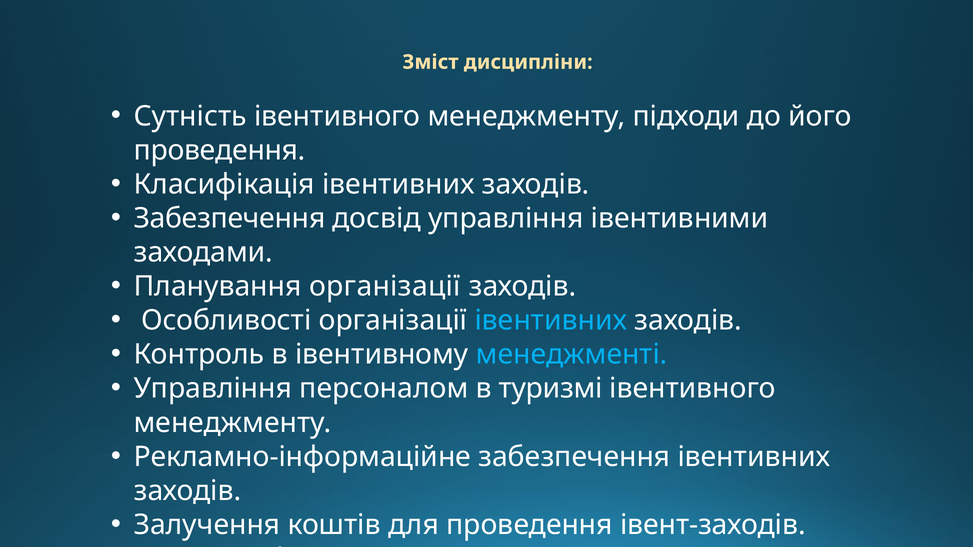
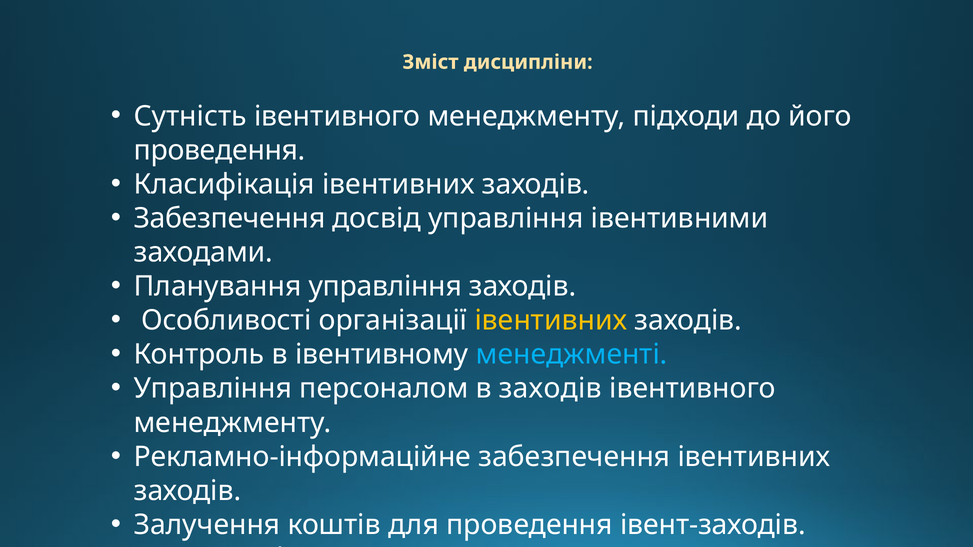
Планування організації: організації -> управління (385, 287)
івентивних colour: light blue -> yellow (551, 321)
в туризмі: туризмі -> заходів (550, 389)
